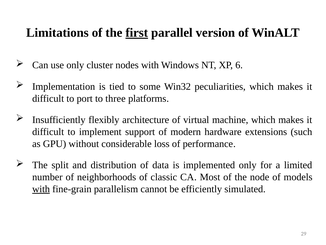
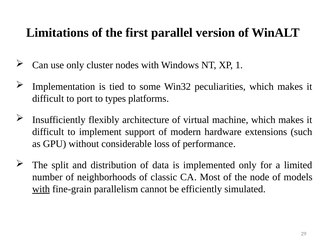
first underline: present -> none (137, 33)
6: 6 -> 1 (239, 65)
three: three -> types (116, 98)
